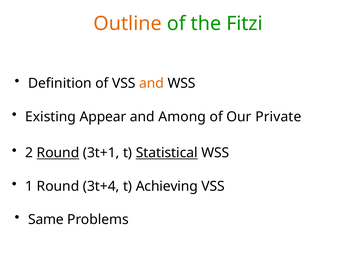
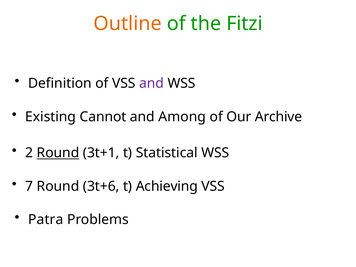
and colour: orange -> purple (152, 83)
Appear: Appear -> Cannot (103, 117)
Private: Private -> Archive (278, 117)
Statistical underline: present -> none (167, 153)
1: 1 -> 7 (29, 186)
3t+4: 3t+4 -> 3t+6 (101, 186)
Same: Same -> Patra (46, 220)
